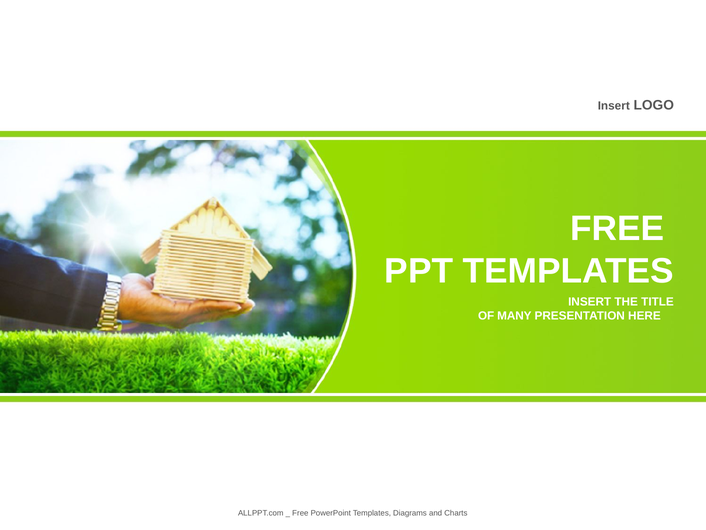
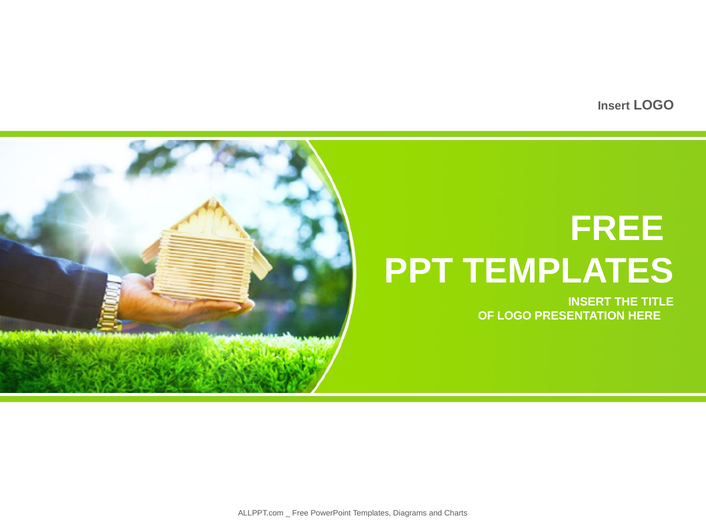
OF MANY: MANY -> LOGO (514, 316)
